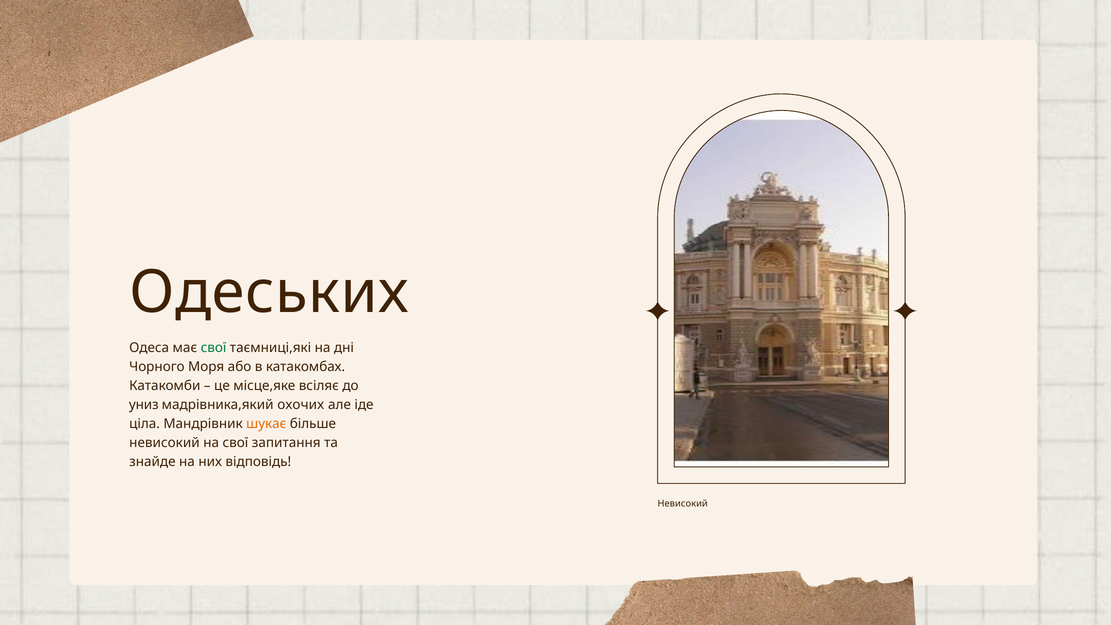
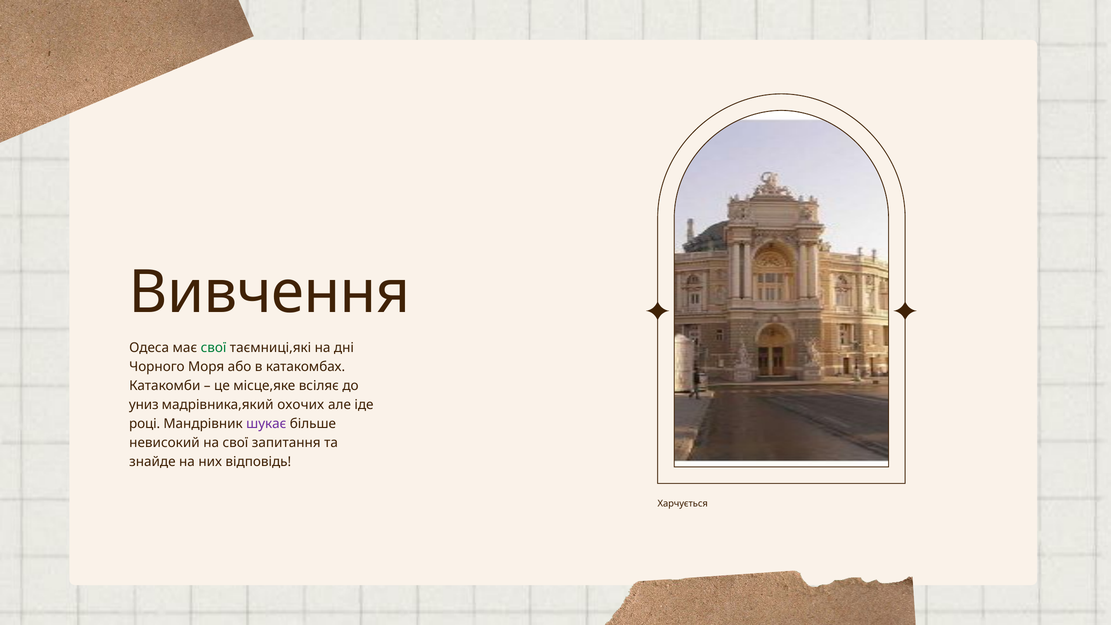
Одеських: Одеських -> Вивчення (269, 292)
ціла: ціла -> році (145, 424)
шукає colour: orange -> purple (266, 424)
Невисокий: Невисокий -> Харчується (683, 504)
